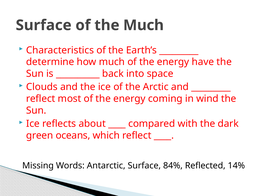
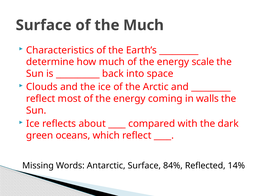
have: have -> scale (203, 62)
wind: wind -> walls (207, 99)
